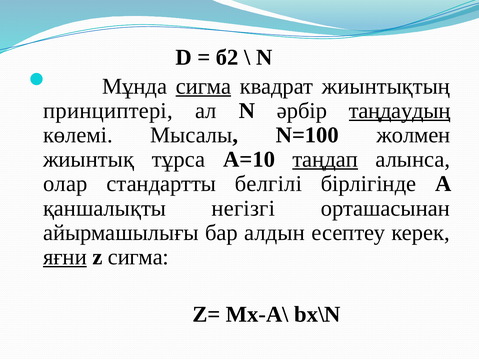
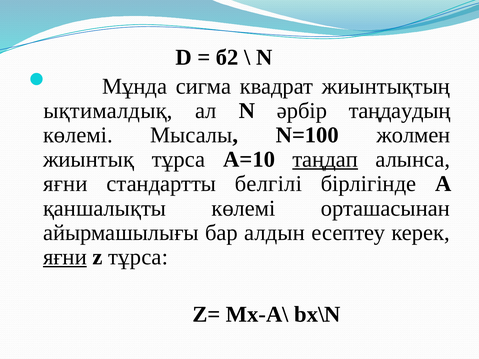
сигма underline: present -> none (203, 86)
принциптері: принциптері -> ықтималдық (108, 111)
таңдаудың underline: present -> none (400, 111)
олар: олар -> яғни (65, 184)
қаншалықты негізгі: негізгі -> көлемі (243, 208)
z сигма: сигма -> тұрса (138, 257)
